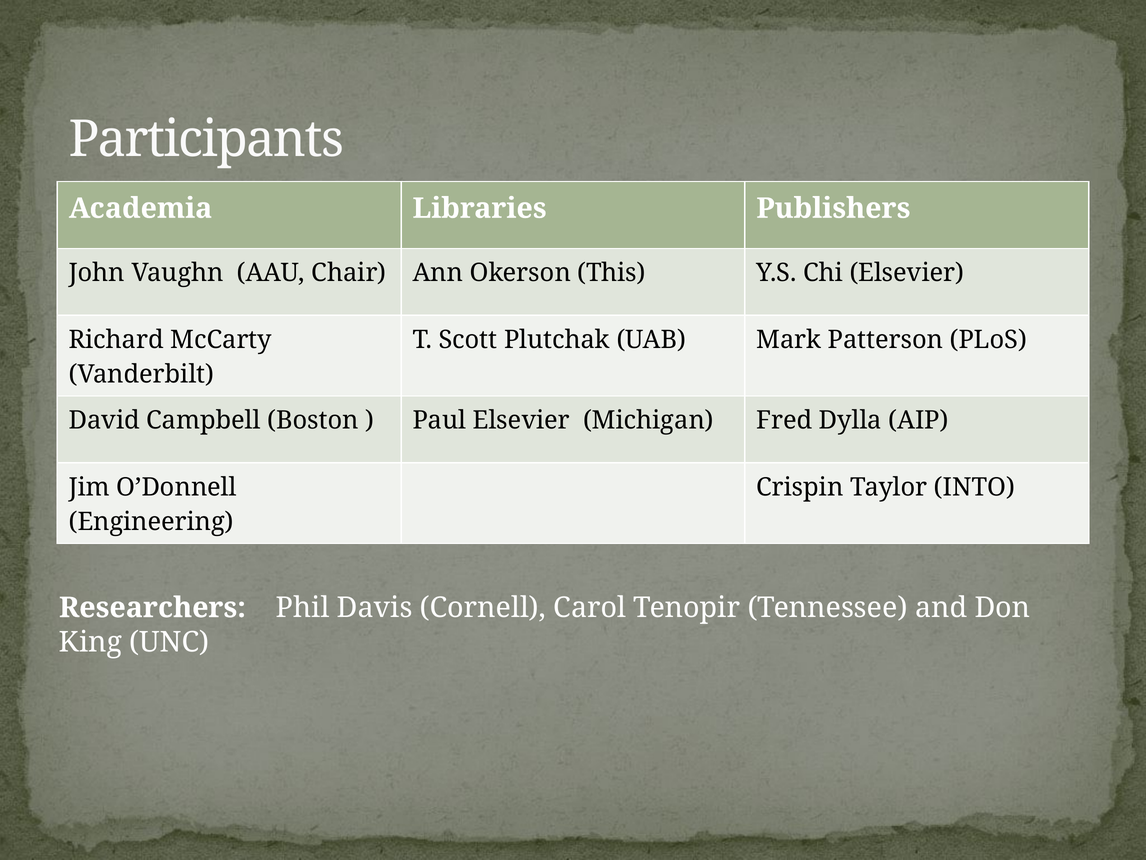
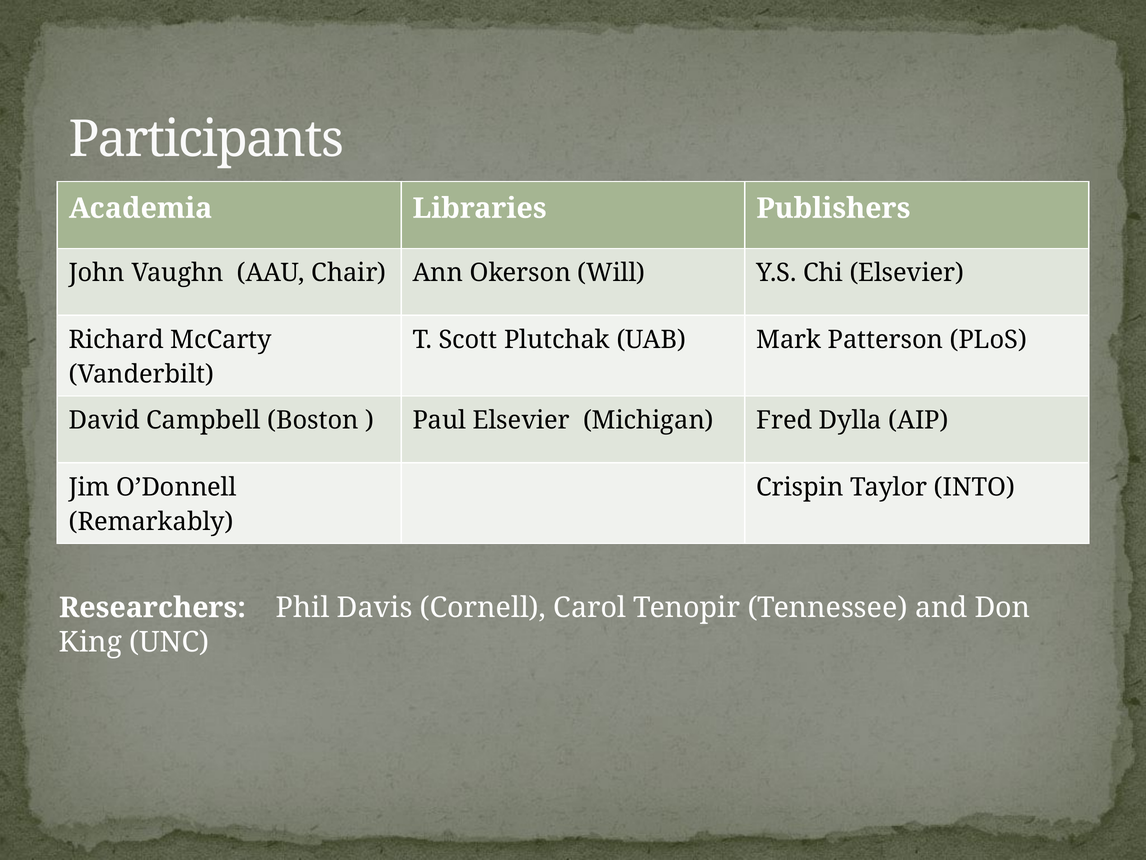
This: This -> Will (611, 273)
Engineering: Engineering -> Remarkably (151, 522)
